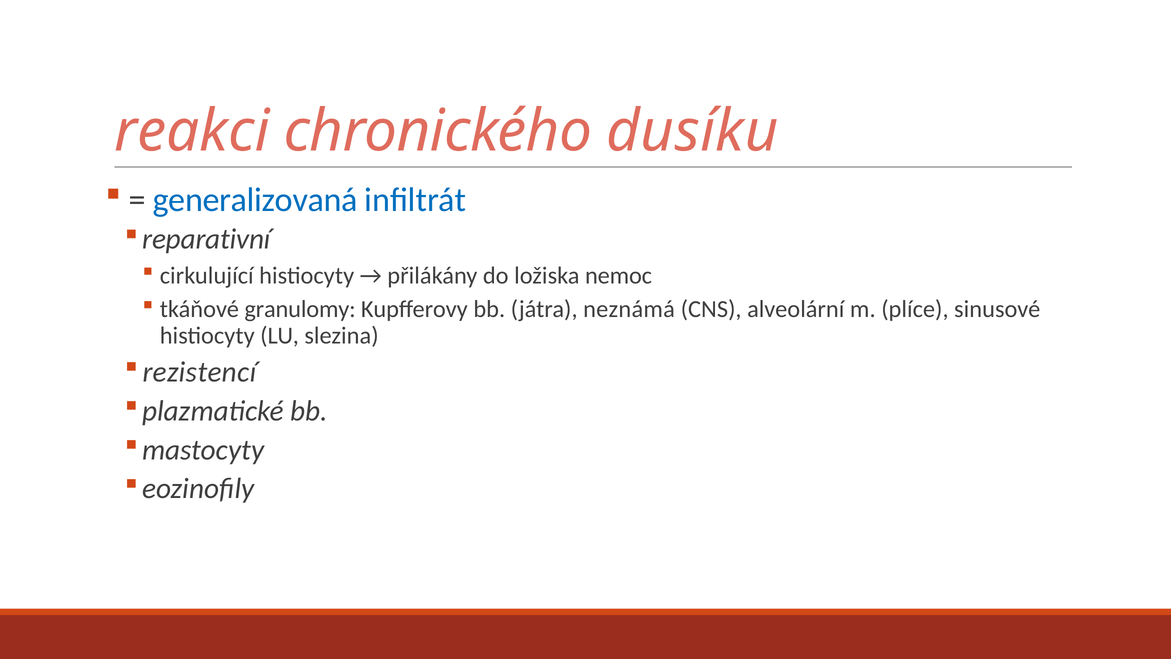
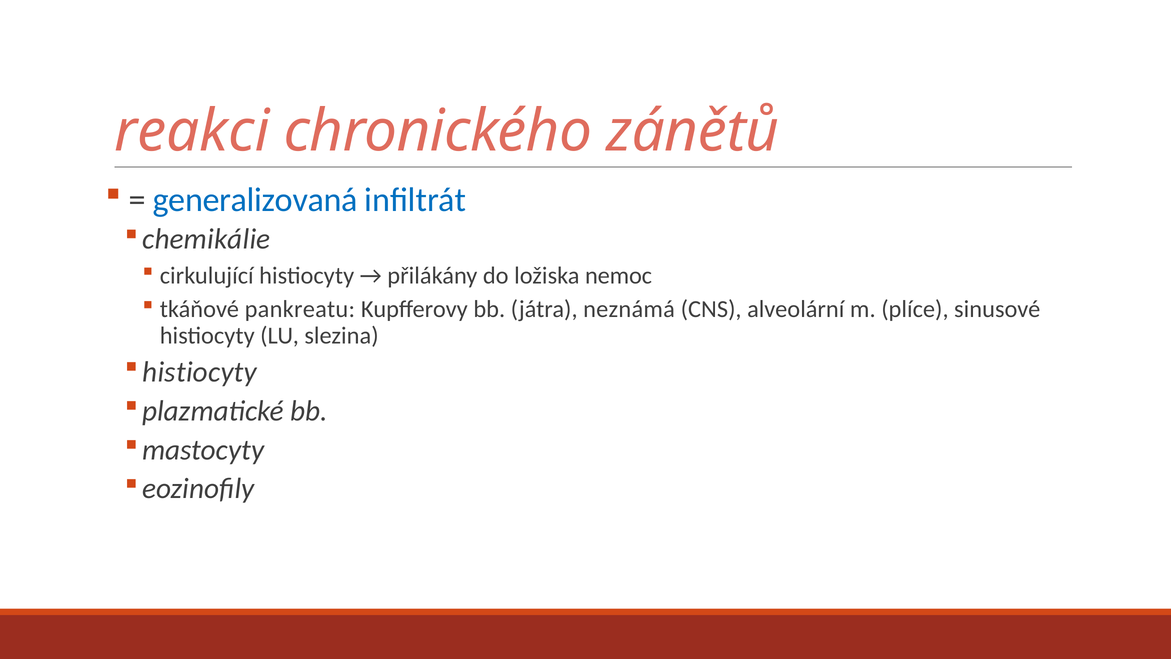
dusíku: dusíku -> zánětů (693, 131)
reparativní: reparativní -> chemikálie (206, 239)
granulomy: granulomy -> pankreatu (300, 309)
rezistencí: rezistencí -> histiocyty (200, 372)
